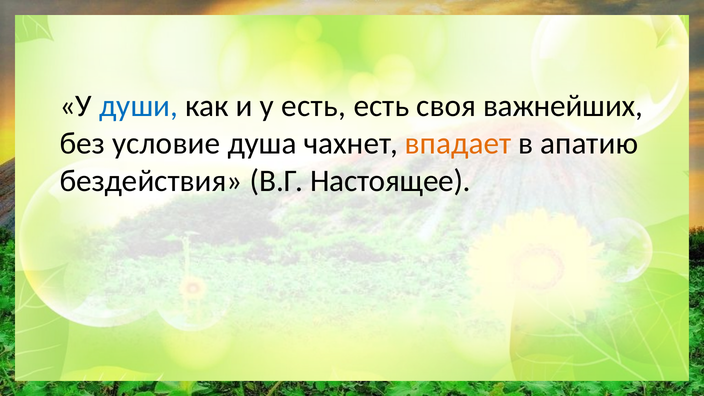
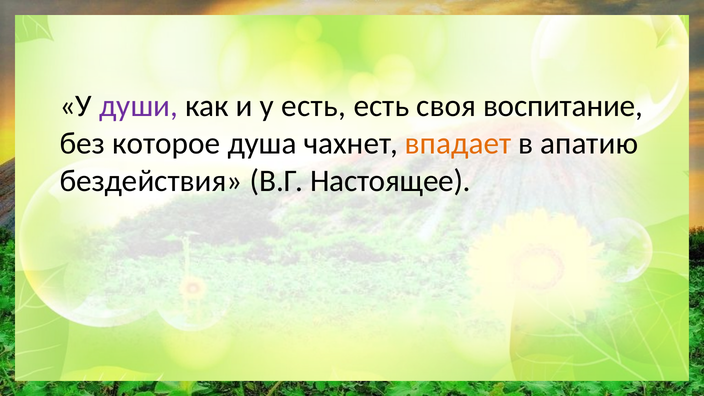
души colour: blue -> purple (139, 106)
важнейших: важнейших -> воспитание (563, 106)
условие: условие -> которое (166, 144)
